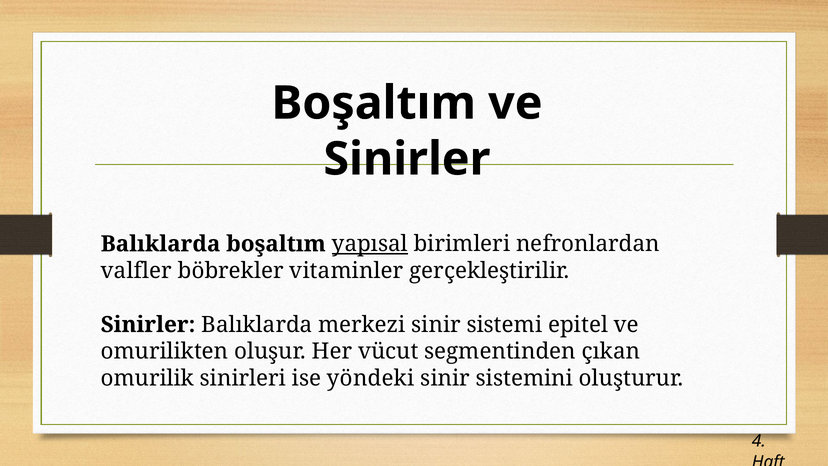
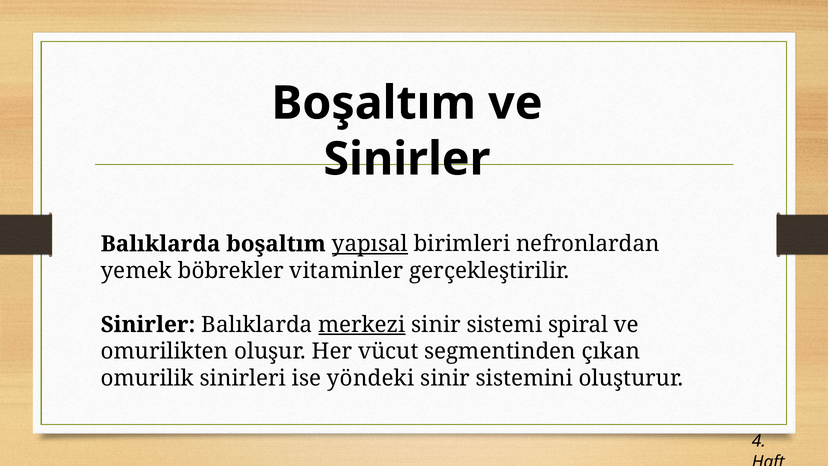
valfler: valfler -> yemek (136, 271)
merkezi underline: none -> present (362, 324)
epitel: epitel -> spiral (578, 324)
